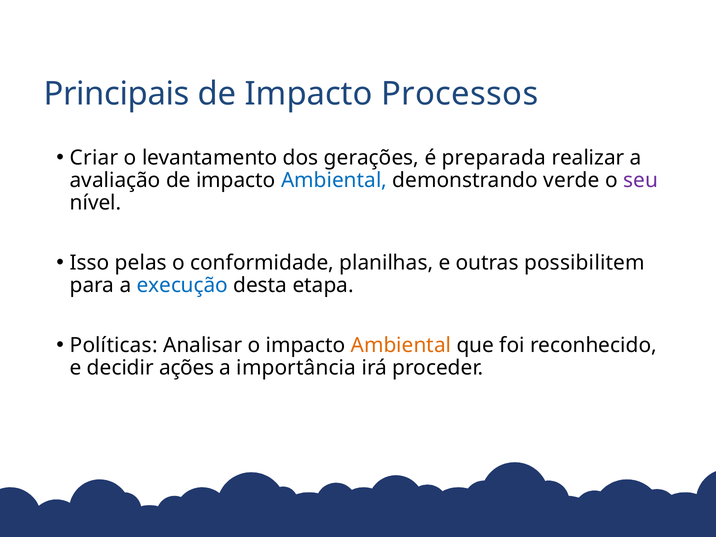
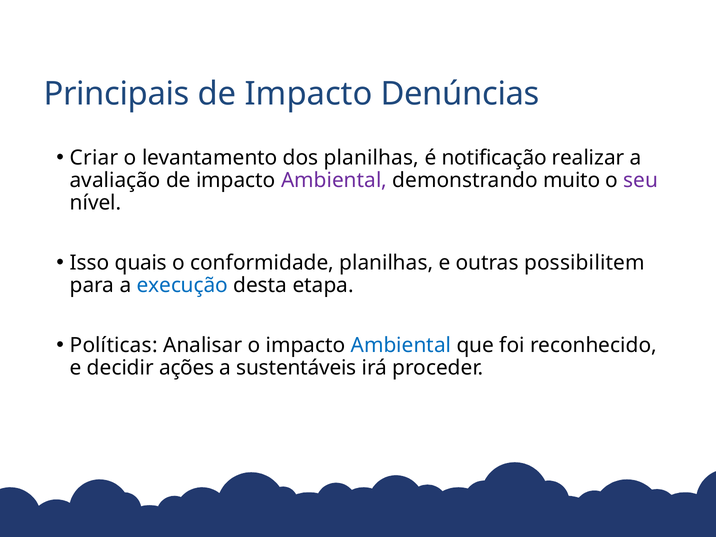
Processos: Processos -> Denúncias (460, 94)
dos gerações: gerações -> planilhas (371, 158)
preparada: preparada -> notificação (494, 158)
Ambiental colour: blue -> purple (334, 180)
verde: verde -> muito (572, 180)
pelas: pelas -> quais (141, 263)
Ambiental colour: orange -> blue (401, 345)
importância: importância -> sustentáveis (296, 368)
